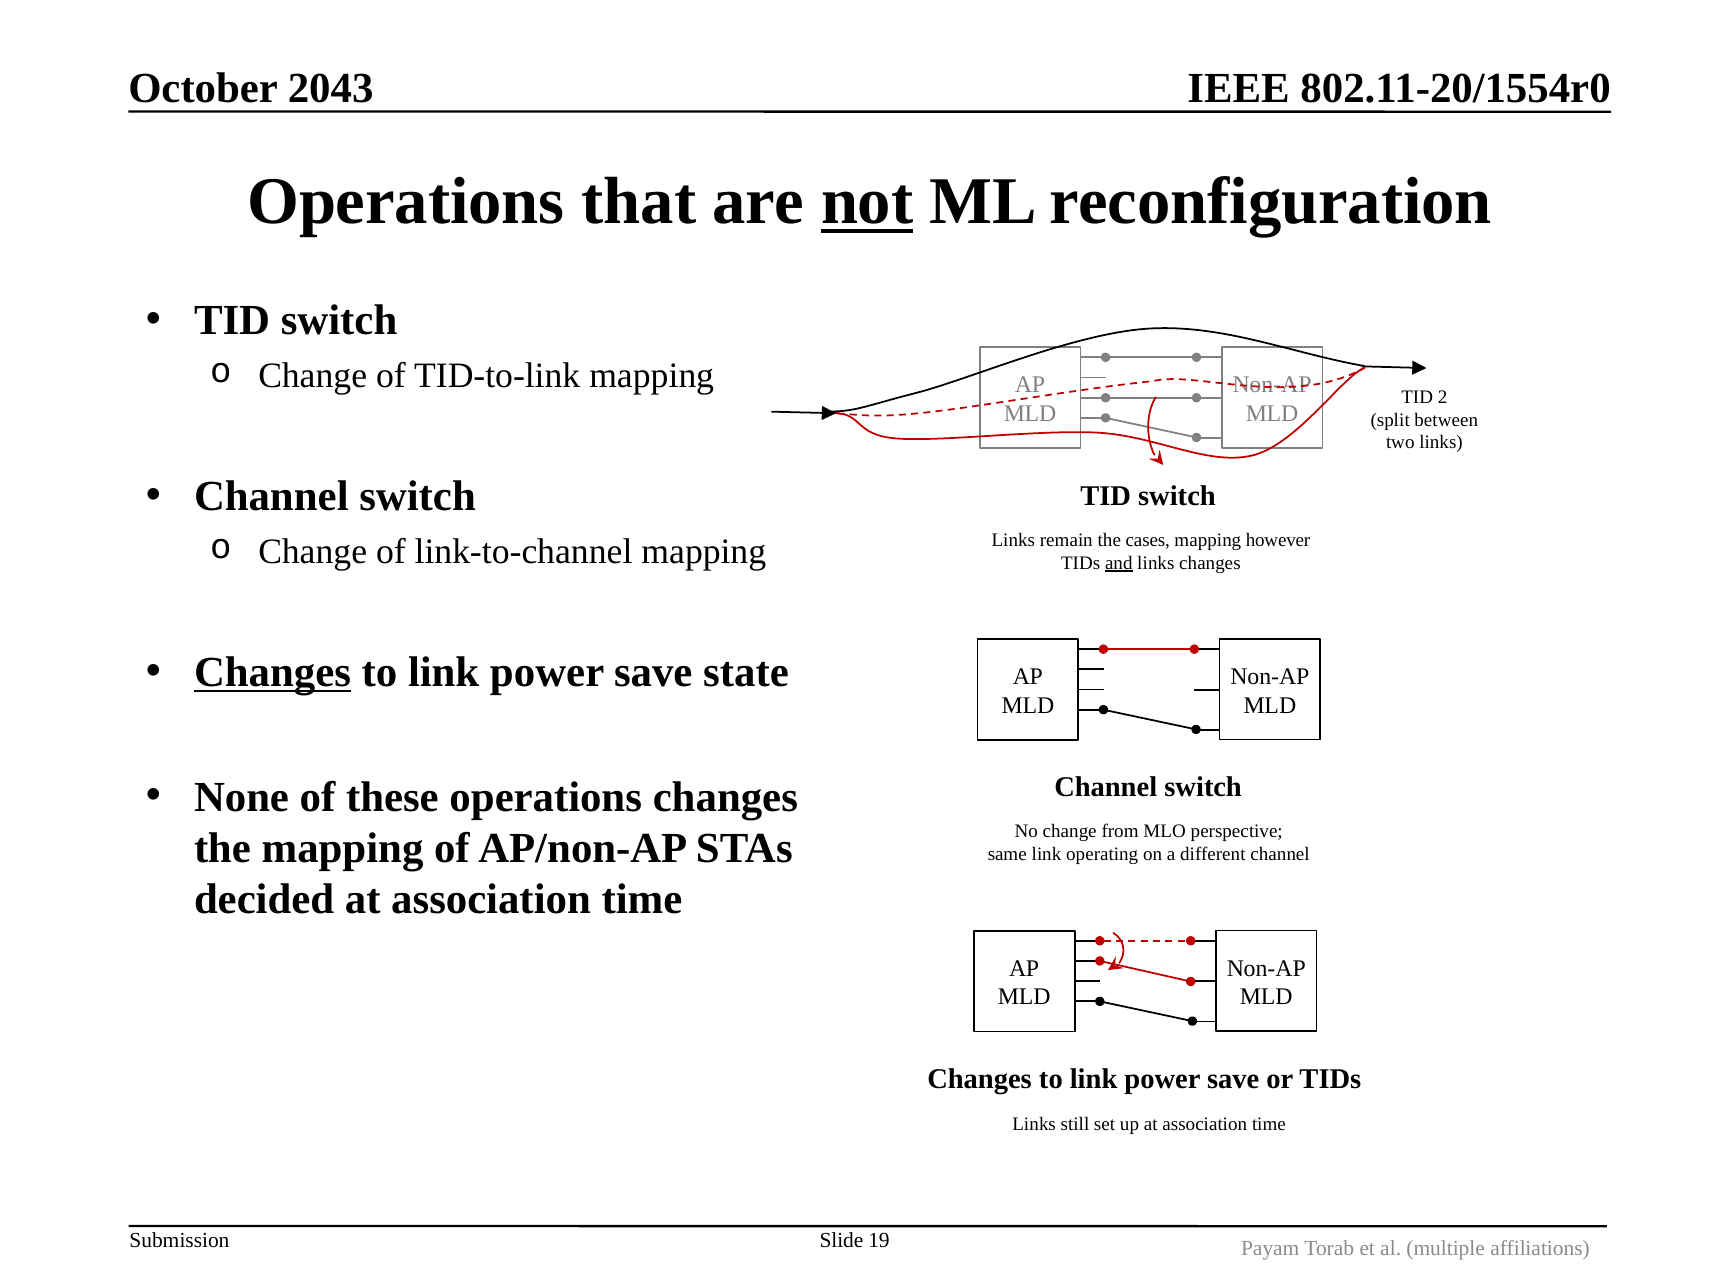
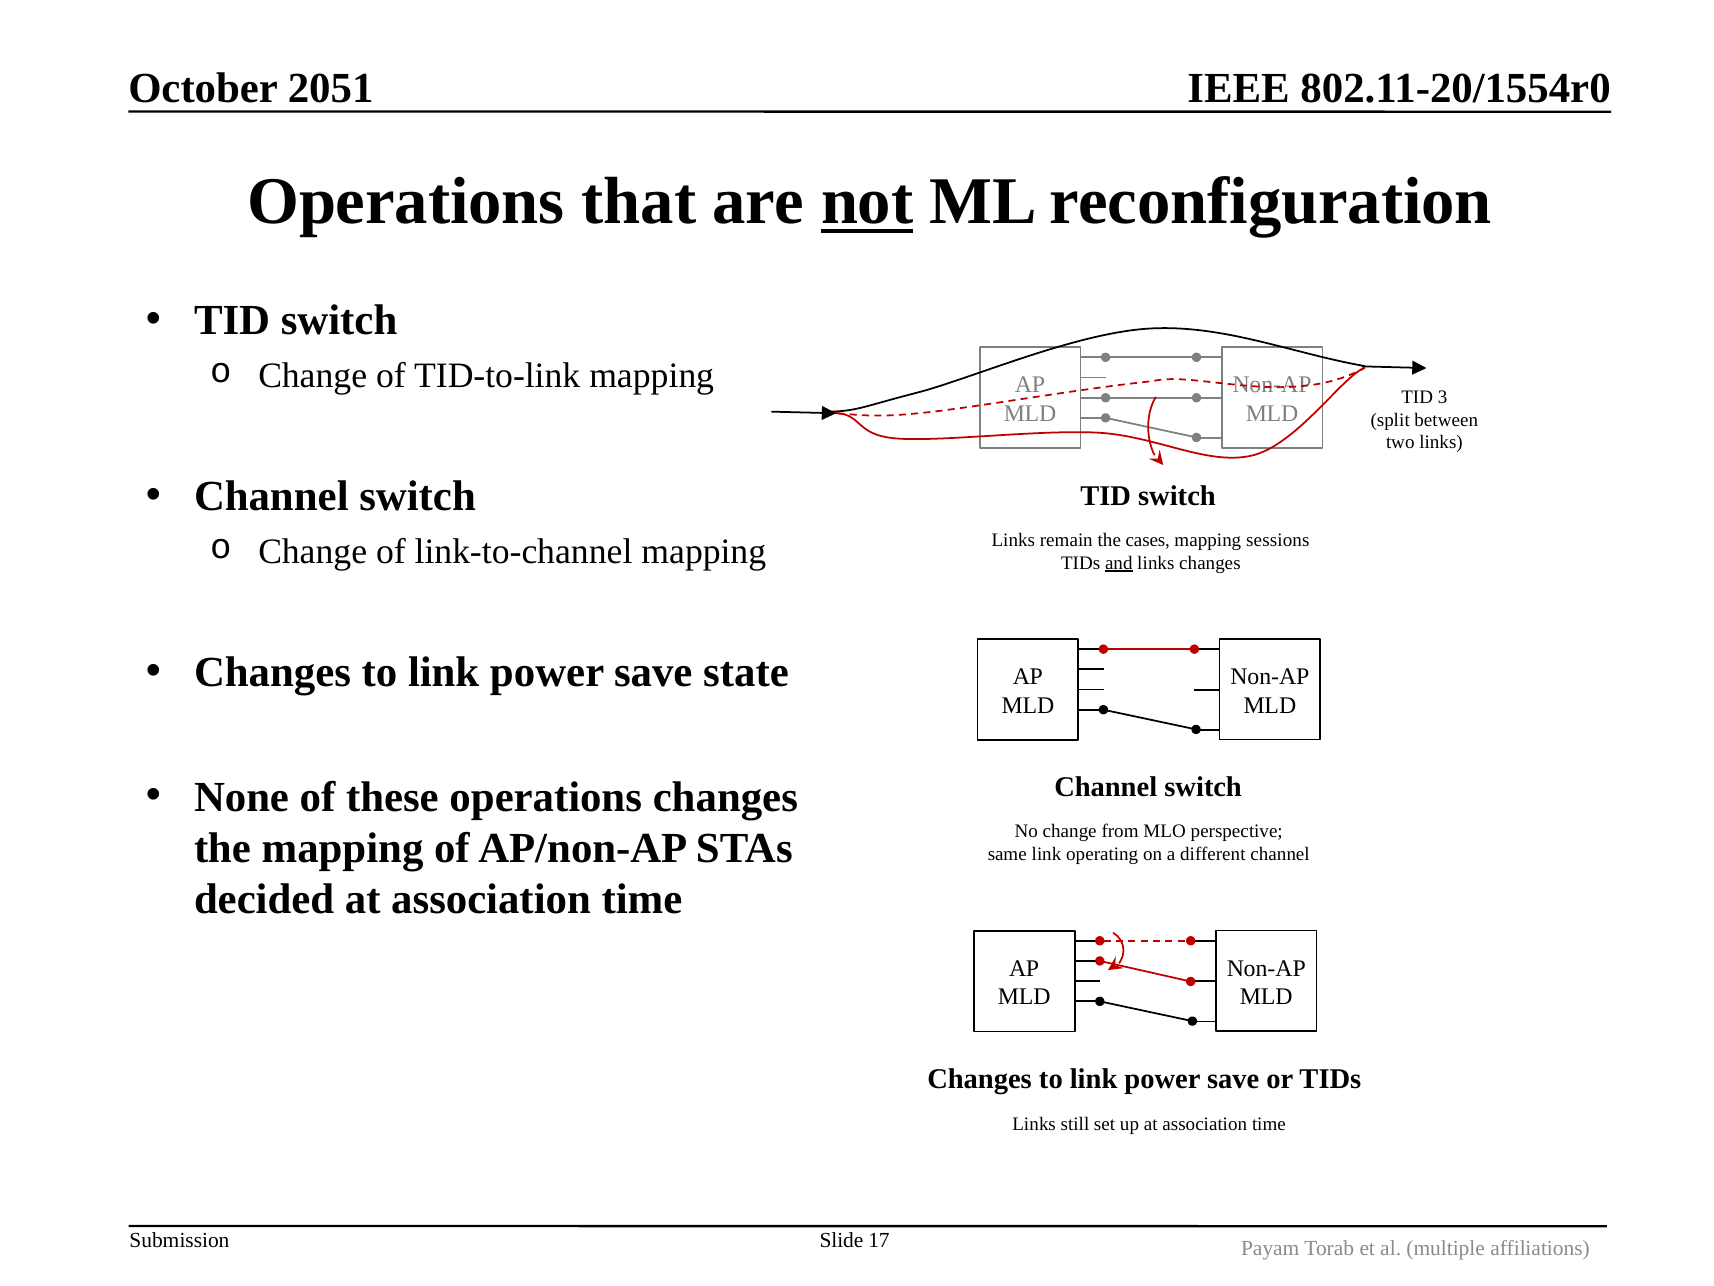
2043: 2043 -> 2051 (331, 89)
2: 2 -> 3 (1443, 397)
however: however -> sessions (1278, 540)
Changes underline: present -> none (272, 672)
19: 19 -> 17 (879, 1240)
